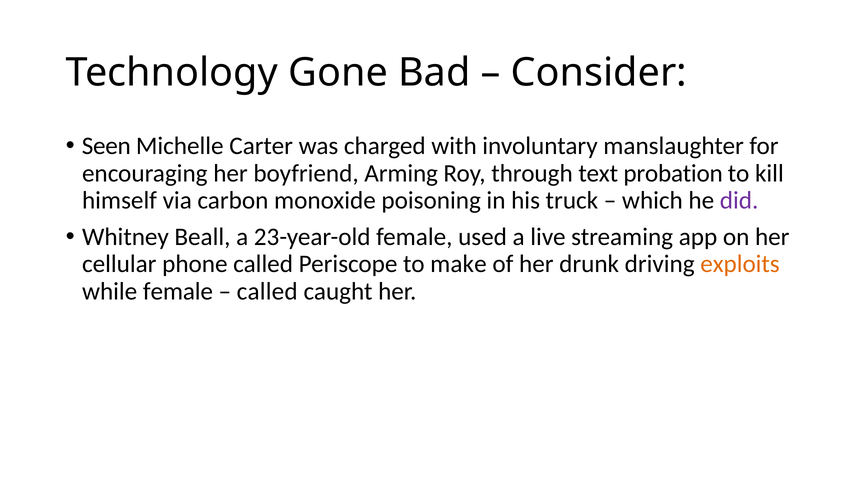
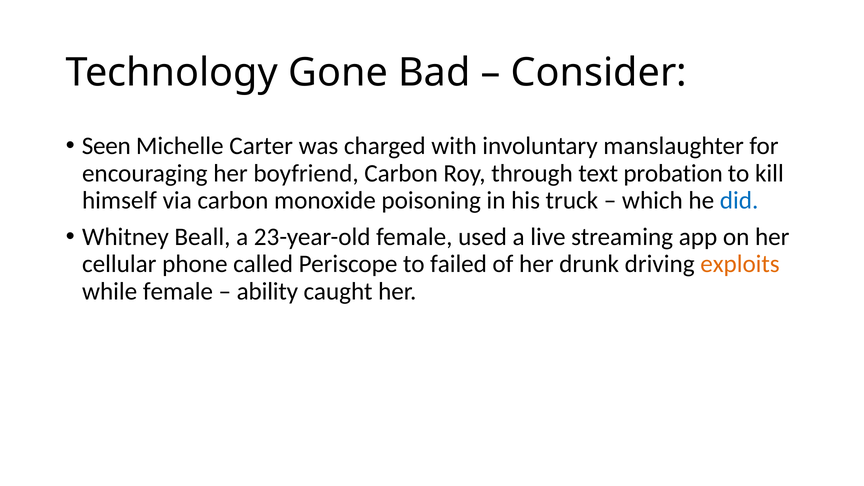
boyfriend Arming: Arming -> Carbon (401, 173)
did colour: purple -> blue (739, 201)
make: make -> failed (459, 264)
called: called -> ability (267, 291)
